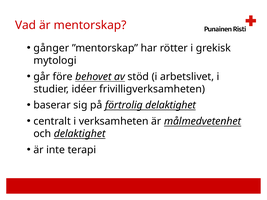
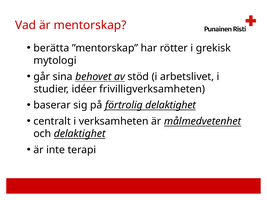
gånger: gånger -> berätta (51, 48)
före: före -> sina (63, 77)
